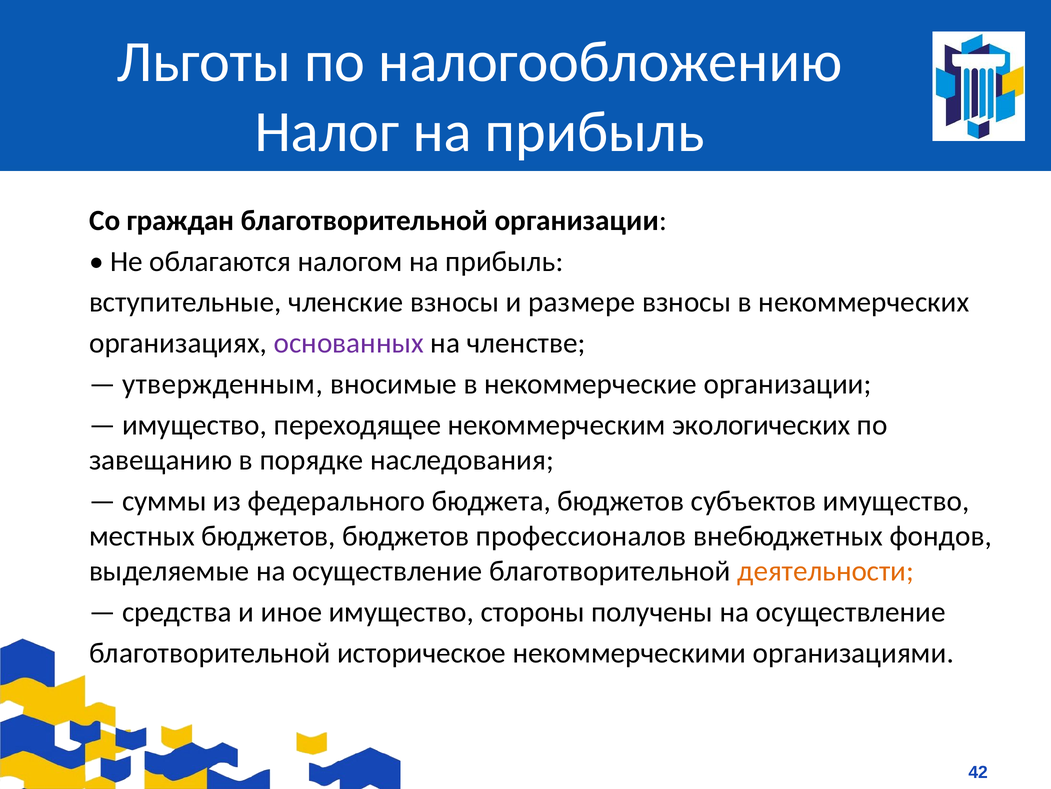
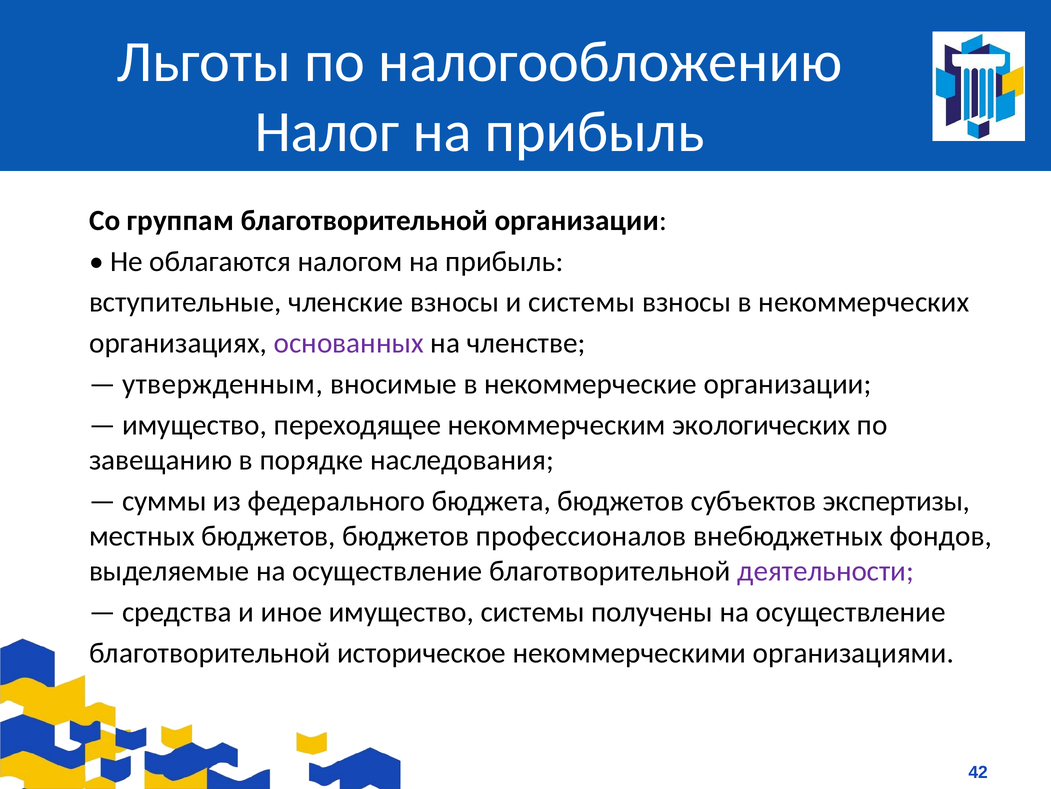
граждан: граждан -> группам (180, 220)
и размере: размере -> системы (582, 302)
субъектов имущество: имущество -> экспертизы (896, 501)
деятельности colour: orange -> purple (826, 571)
имущество стороны: стороны -> системы (533, 612)
